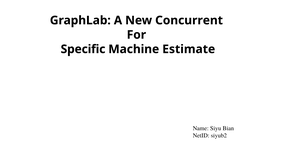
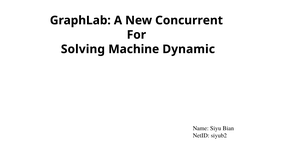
Specific: Specific -> Solving (83, 49)
Estimate: Estimate -> Dynamic (189, 49)
